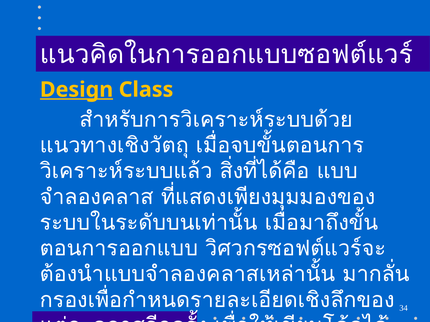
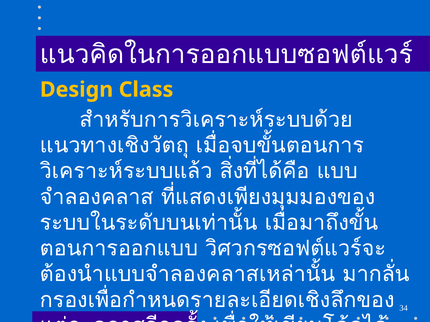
Design underline: present -> none (77, 90)
